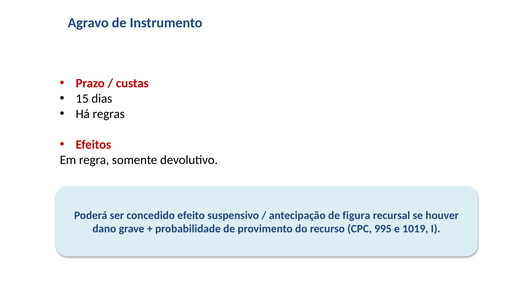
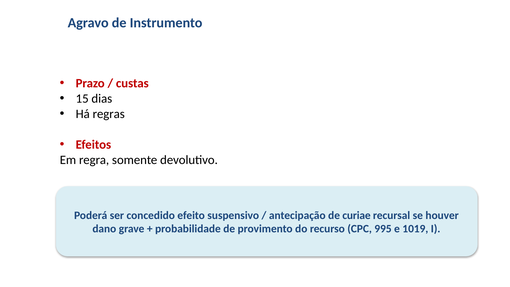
figura: figura -> curiae (356, 215)
